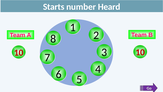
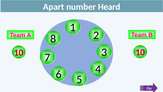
Starts: Starts -> Apart (54, 7)
